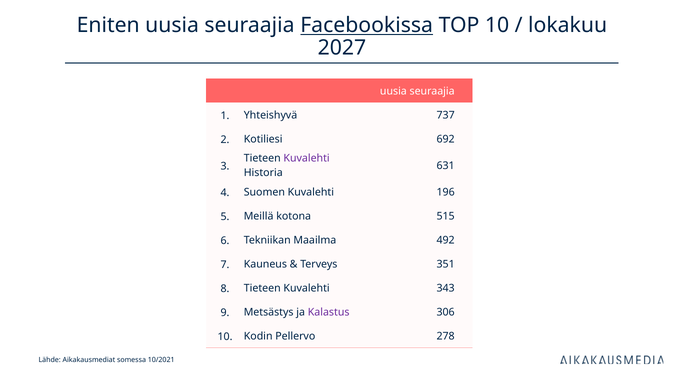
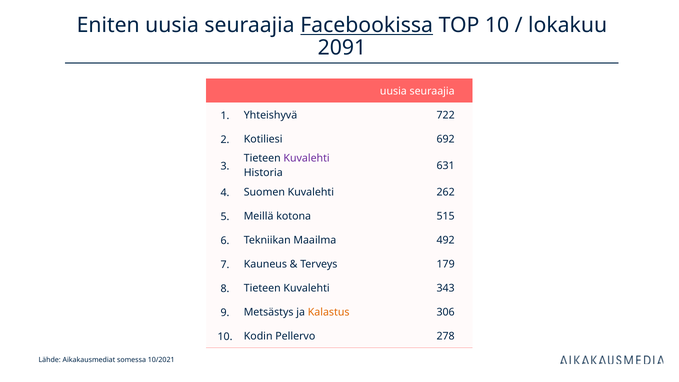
2027: 2027 -> 2091 (342, 48)
737: 737 -> 722 (446, 115)
196: 196 -> 262 (446, 192)
351: 351 -> 179 (446, 264)
Kalastus colour: purple -> orange (329, 312)
